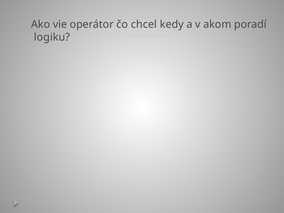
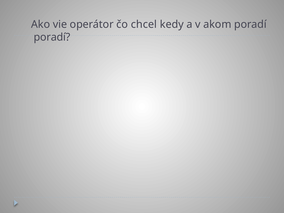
logiku: logiku -> poradí (52, 37)
